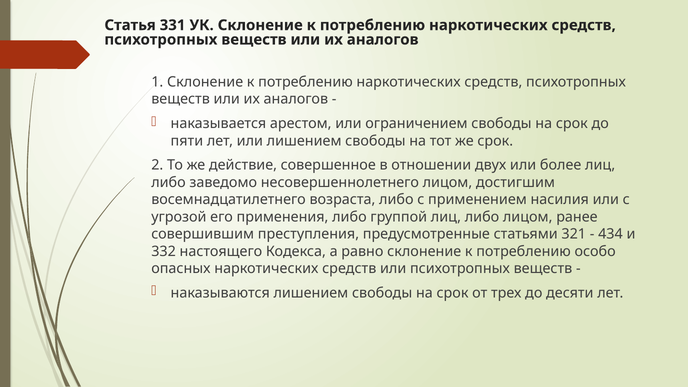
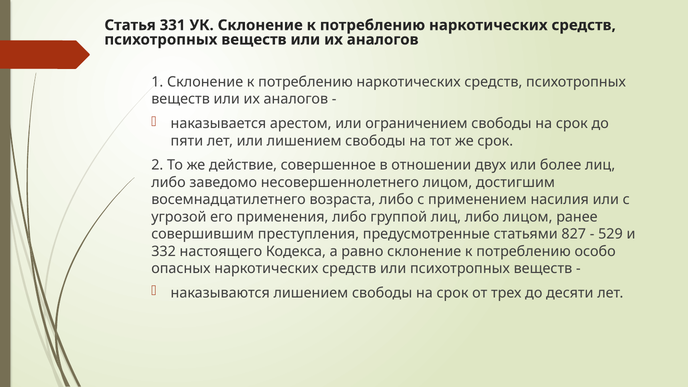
321: 321 -> 827 (574, 234)
434: 434 -> 529 (610, 234)
